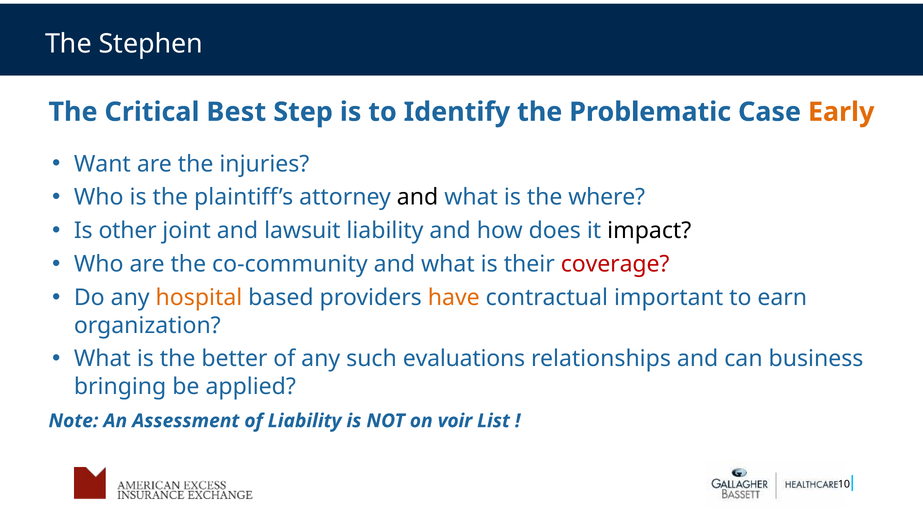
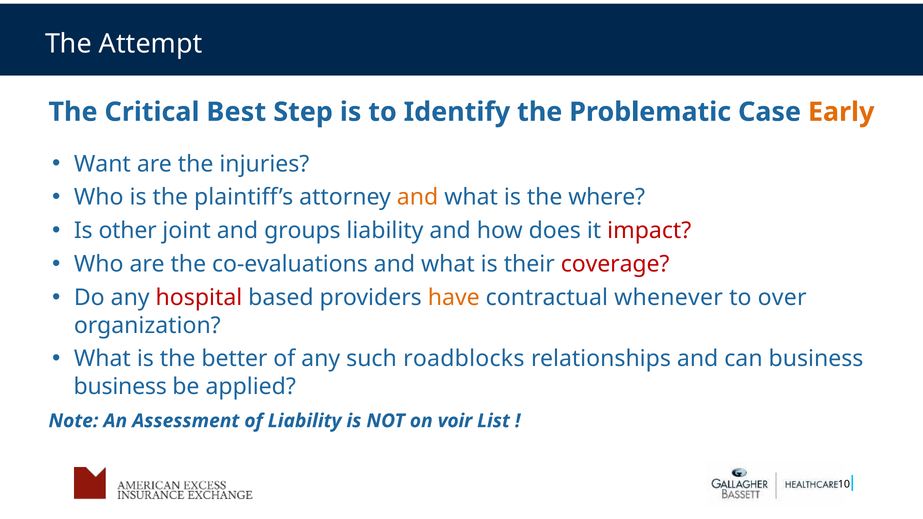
Stephen: Stephen -> Attempt (151, 44)
and colour: black -> orange (418, 197)
lawsuit: lawsuit -> groups (302, 231)
impact colour: black -> red (649, 231)
co-community: co-community -> co-evaluations (290, 264)
hospital colour: orange -> red (199, 298)
important: important -> whenever (669, 298)
earn: earn -> over (782, 298)
evaluations: evaluations -> roadblocks (464, 359)
bringing: bringing -> business (120, 387)
